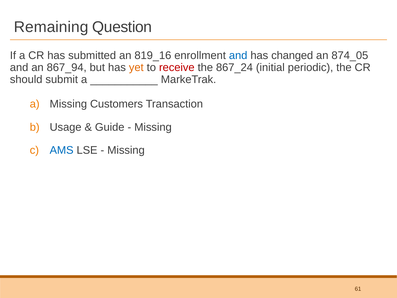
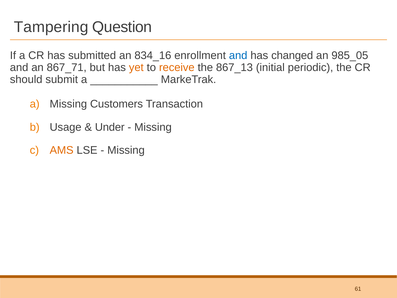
Remaining: Remaining -> Tampering (51, 27)
819_16: 819_16 -> 834_16 (153, 56)
874_05: 874_05 -> 985_05 (350, 56)
867_94: 867_94 -> 867_71 (67, 67)
receive colour: red -> orange (177, 67)
867_24: 867_24 -> 867_13 (234, 67)
Guide: Guide -> Under (110, 127)
AMS colour: blue -> orange (62, 150)
